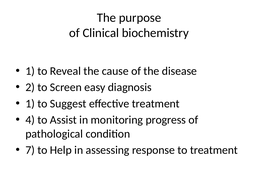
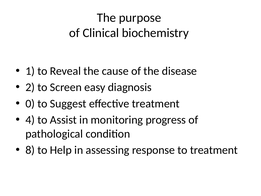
1: 1 -> 0 (30, 103)
7: 7 -> 8 (30, 150)
